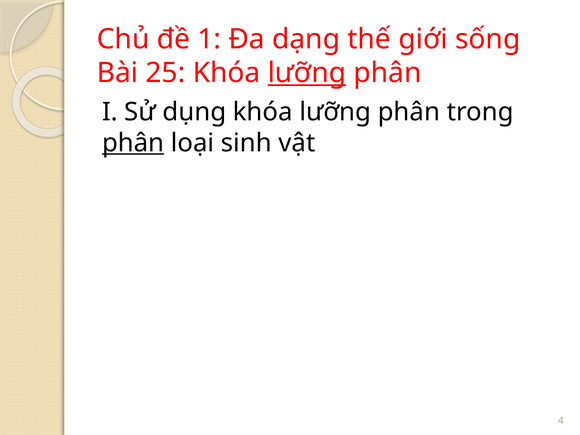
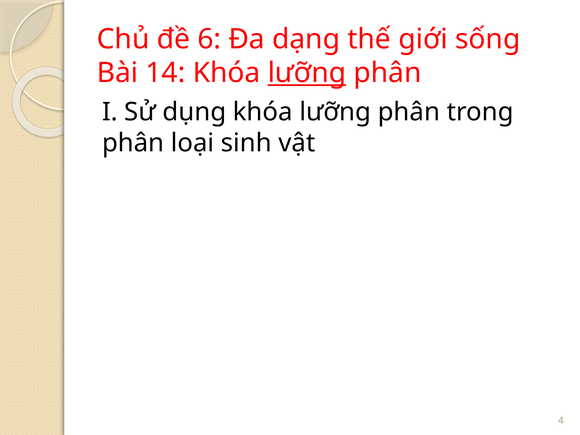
1: 1 -> 6 (209, 39)
25: 25 -> 14 (165, 73)
phân underline: present -> none (133, 143)
